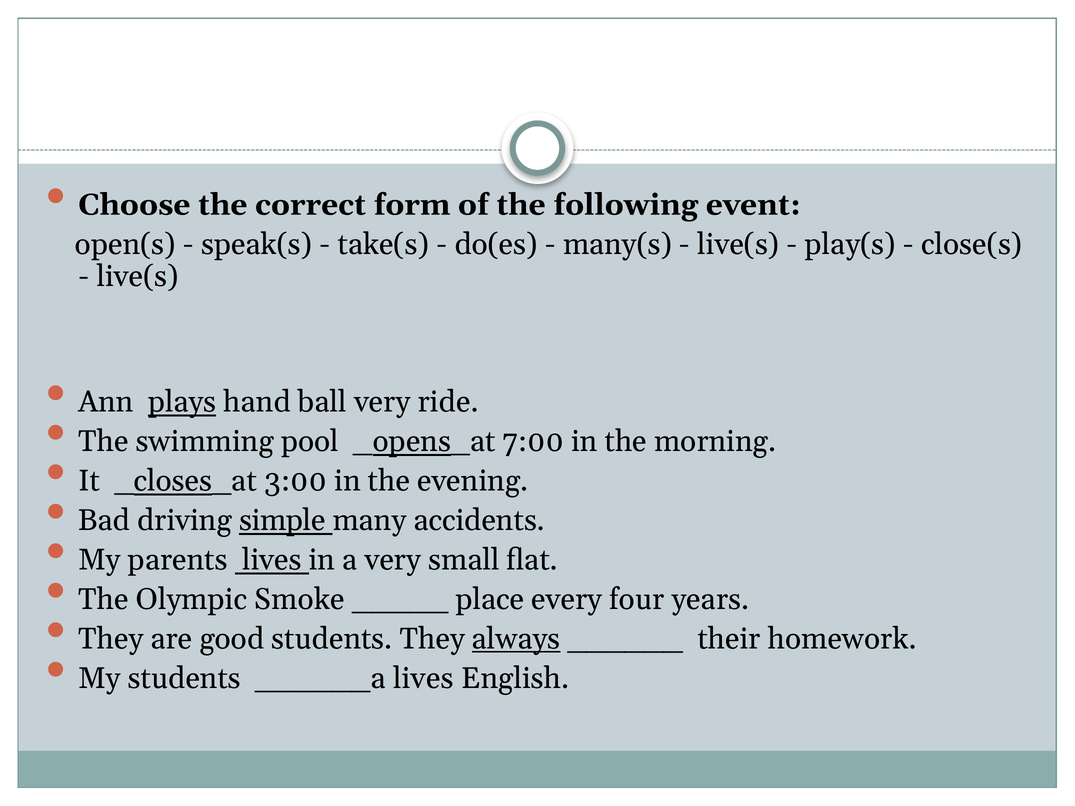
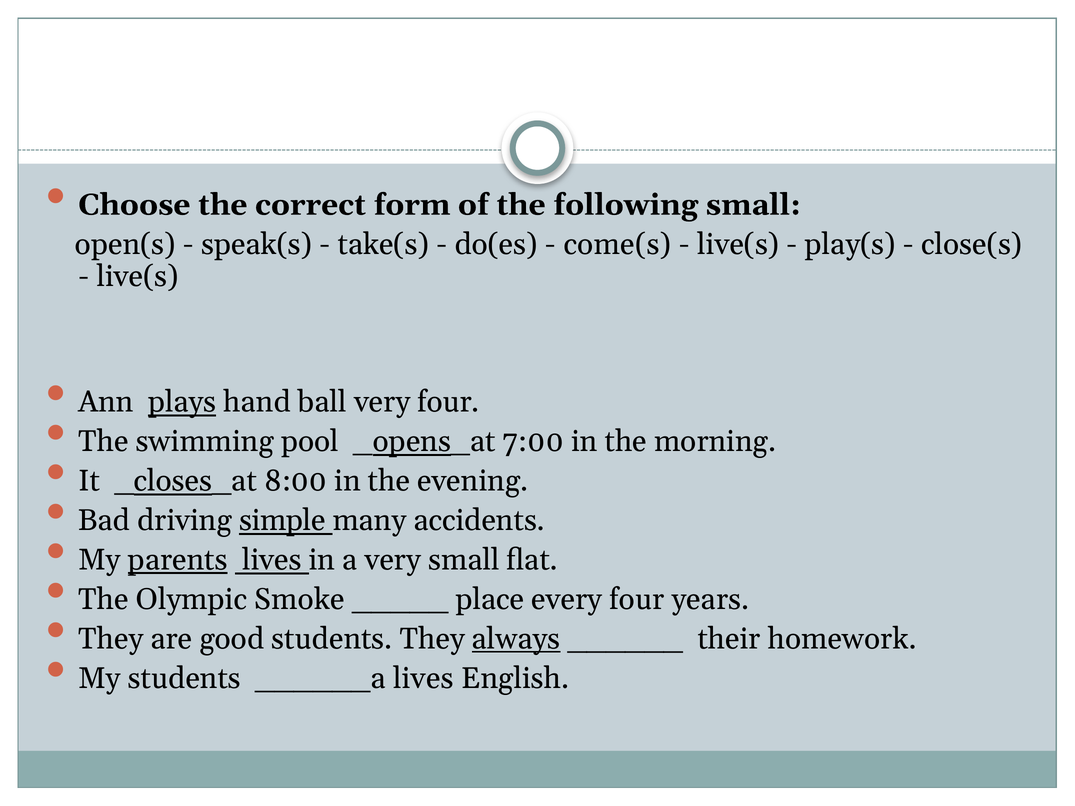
following event: event -> small (753, 205)
many(s: many(s -> come(s (617, 244)
very ride: ride -> four (449, 402)
3:00: 3:00 -> 8:00 (296, 481)
parents underline: none -> present (178, 560)
